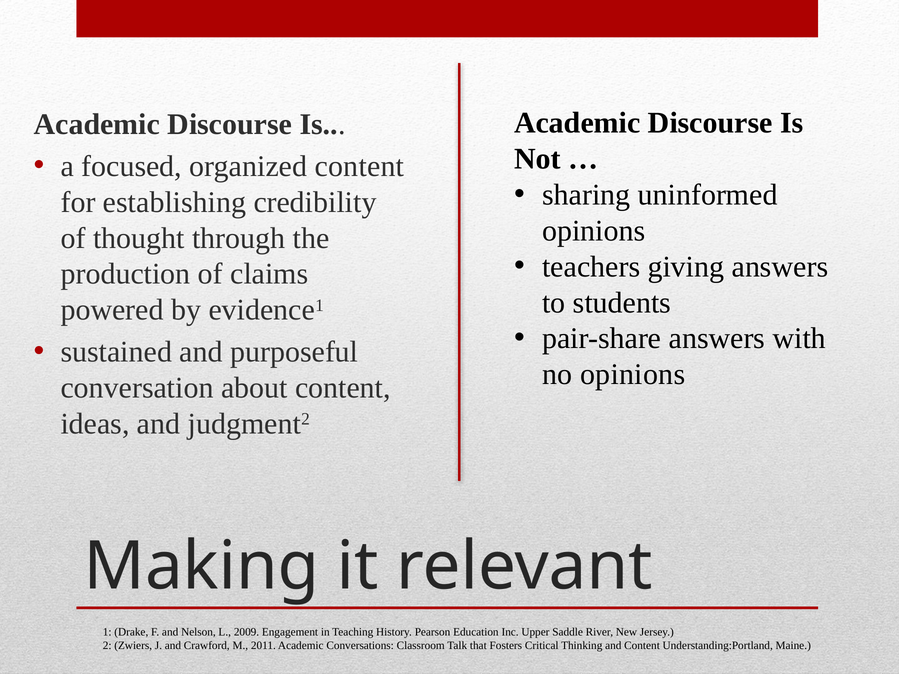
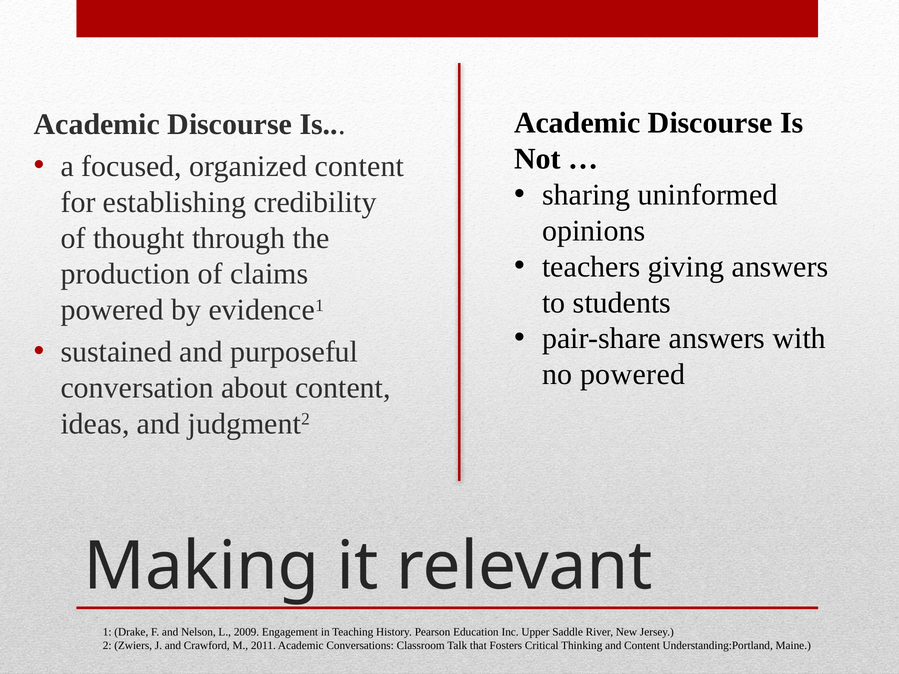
no opinions: opinions -> powered (633, 375)
